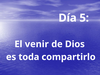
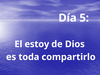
venir: venir -> estoy (37, 44)
